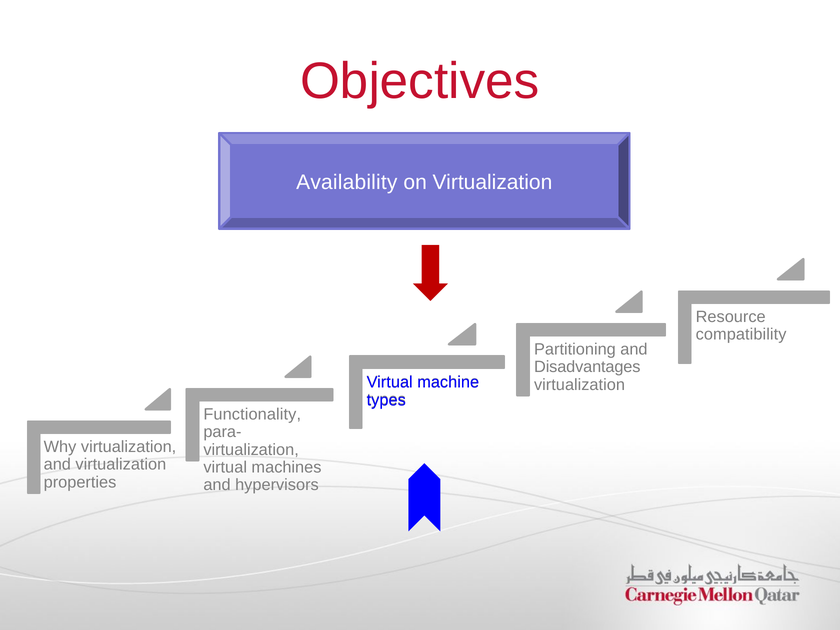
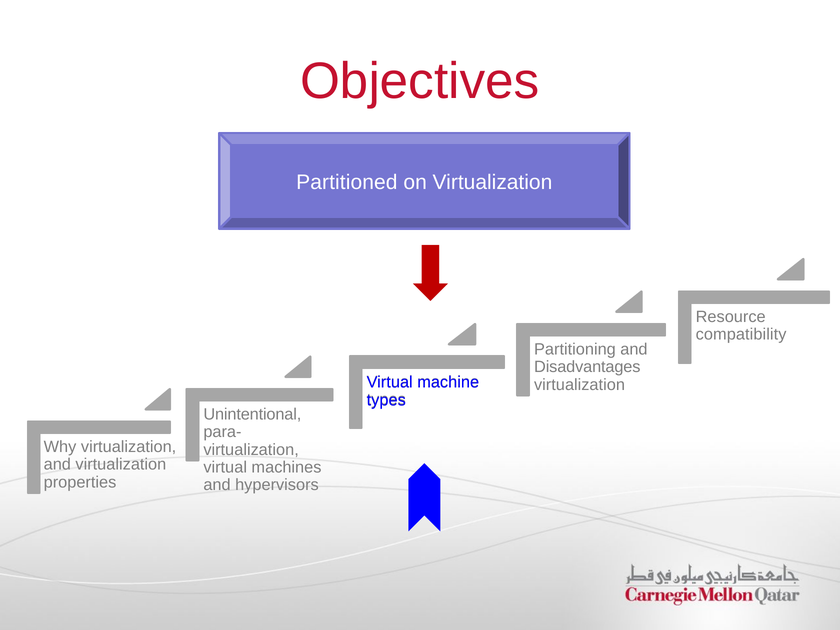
Availability: Availability -> Partitioned (347, 182)
Functionality: Functionality -> Unintentional (252, 414)
